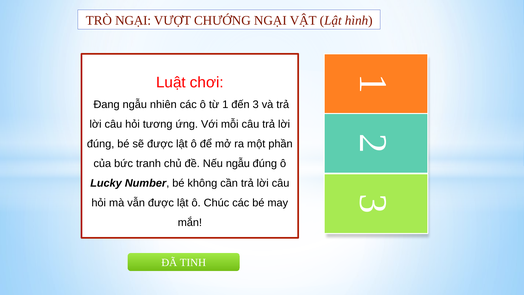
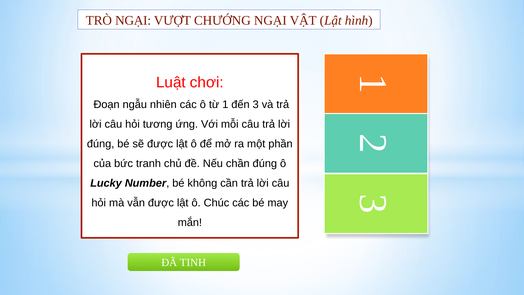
Đang: Đang -> Đoạn (107, 105)
Nếu ngẫu: ngẫu -> chần (238, 163)
